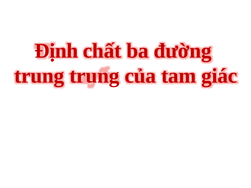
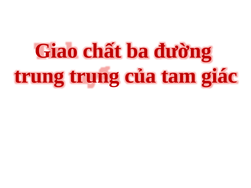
Định: Định -> Giao (56, 51)
